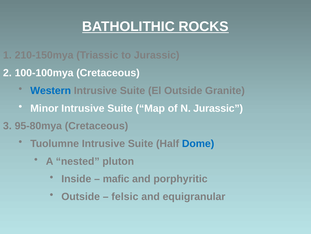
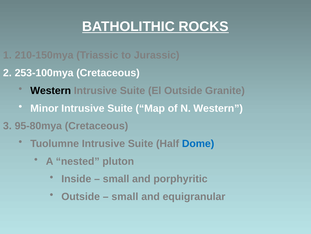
100-100mya: 100-100mya -> 253-100mya (44, 73)
Western colour: blue -> black (51, 90)
N Jurassic: Jurassic -> Western (218, 108)
mafic: mafic -> small (116, 178)
felsic: felsic -> small (125, 196)
